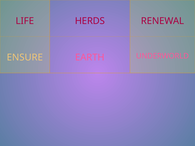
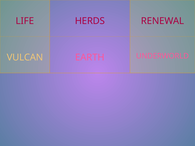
ENSURE: ENSURE -> VULCAN (25, 57)
